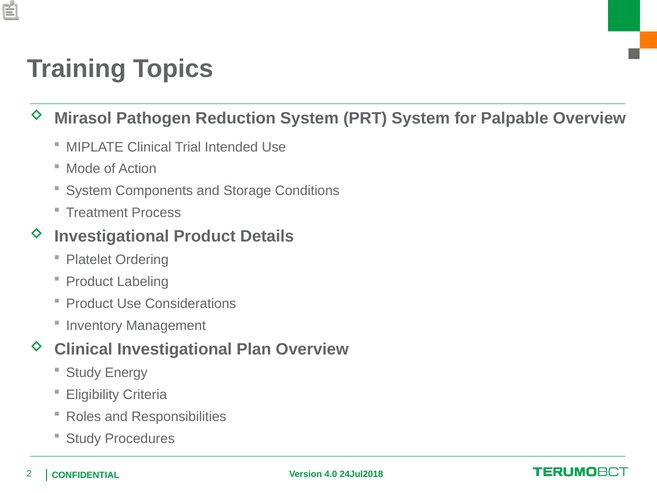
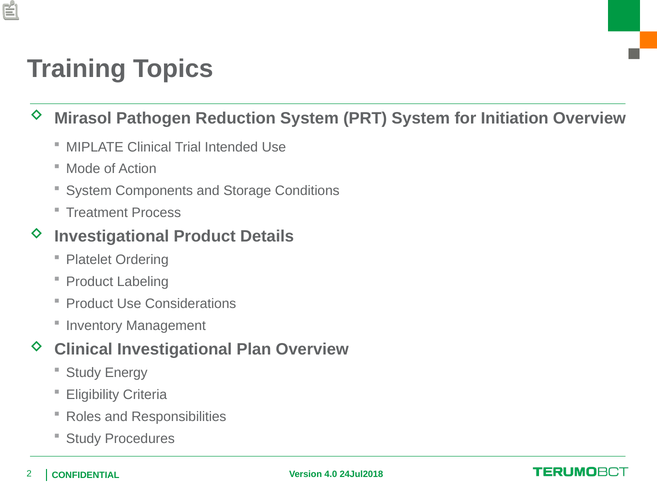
Palpable: Palpable -> Initiation (515, 118)
